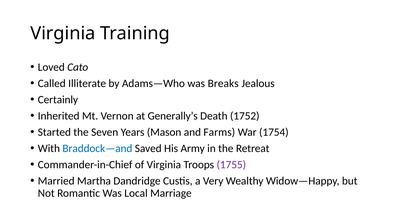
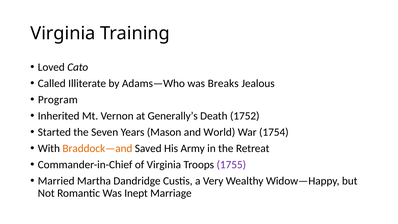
Certainly: Certainly -> Program (58, 100)
Farms: Farms -> World (219, 132)
Braddock—and colour: blue -> orange (97, 148)
Local: Local -> Inept (136, 193)
